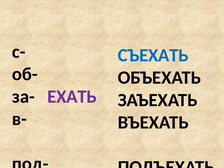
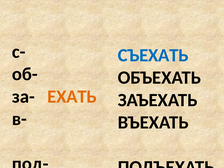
ЕХАТЬ colour: purple -> orange (72, 97)
